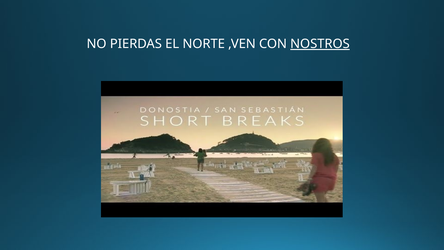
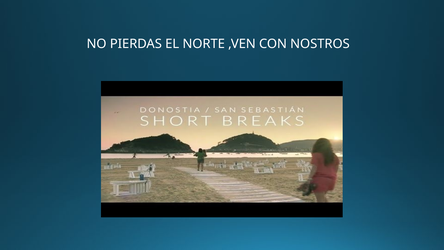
NOSTROS underline: present -> none (320, 44)
